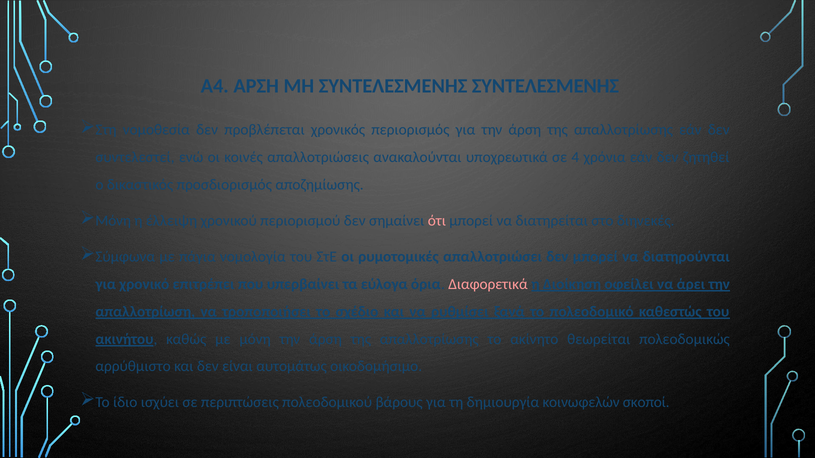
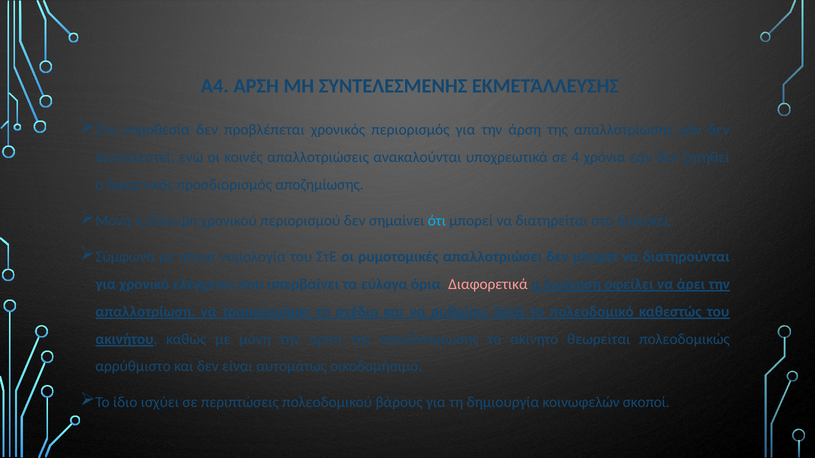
ΣΥΝΤΕΛΕΣΜΕΝΗΣ ΣΥΝΤΕΛΕΣΜΕΝΗΣ: ΣΥΝΤΕΛΕΣΜΕΝΗΣ -> ΕΚΜΕΤΆΛΛΕΥΣΗΣ (545, 86)
ότι colour: pink -> light blue (437, 221)
επιτρέπει: επιτρέπει -> ελέγχεται (204, 284)
